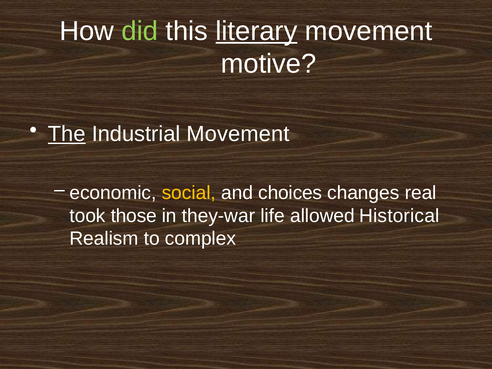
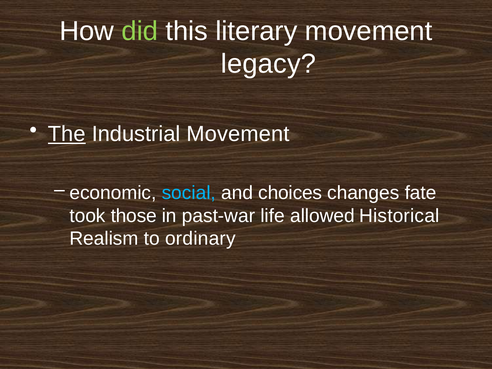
literary underline: present -> none (256, 31)
motive: motive -> legacy (268, 64)
social colour: yellow -> light blue (189, 193)
real: real -> fate (421, 193)
they-war: they-war -> past-war (219, 216)
complex: complex -> ordinary (200, 239)
